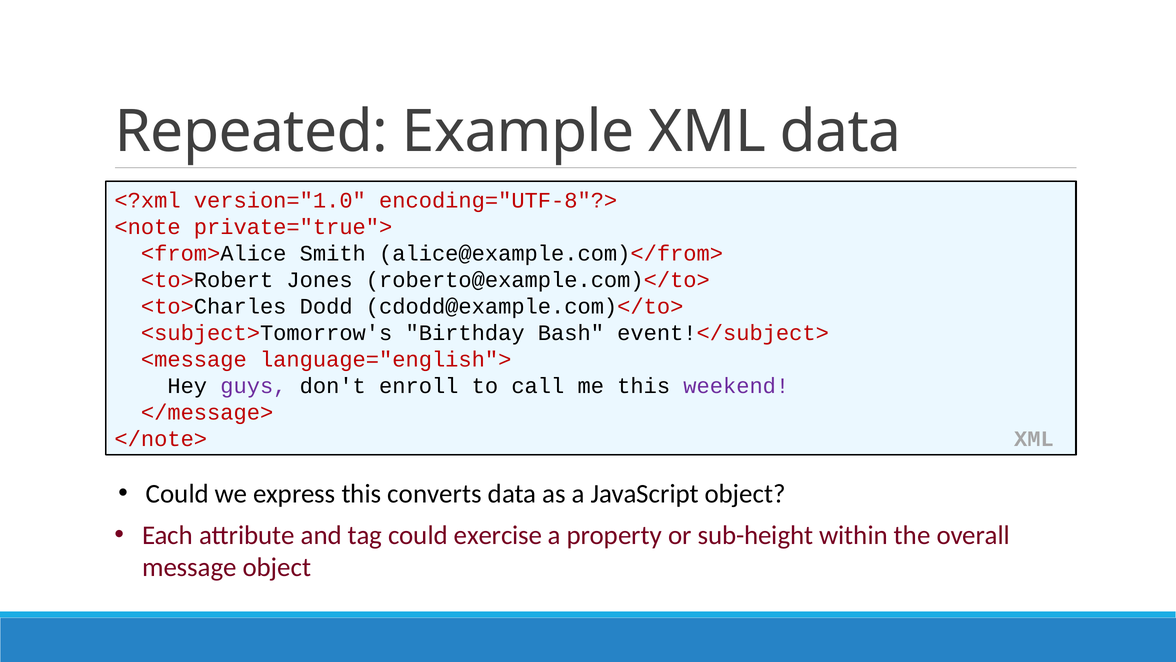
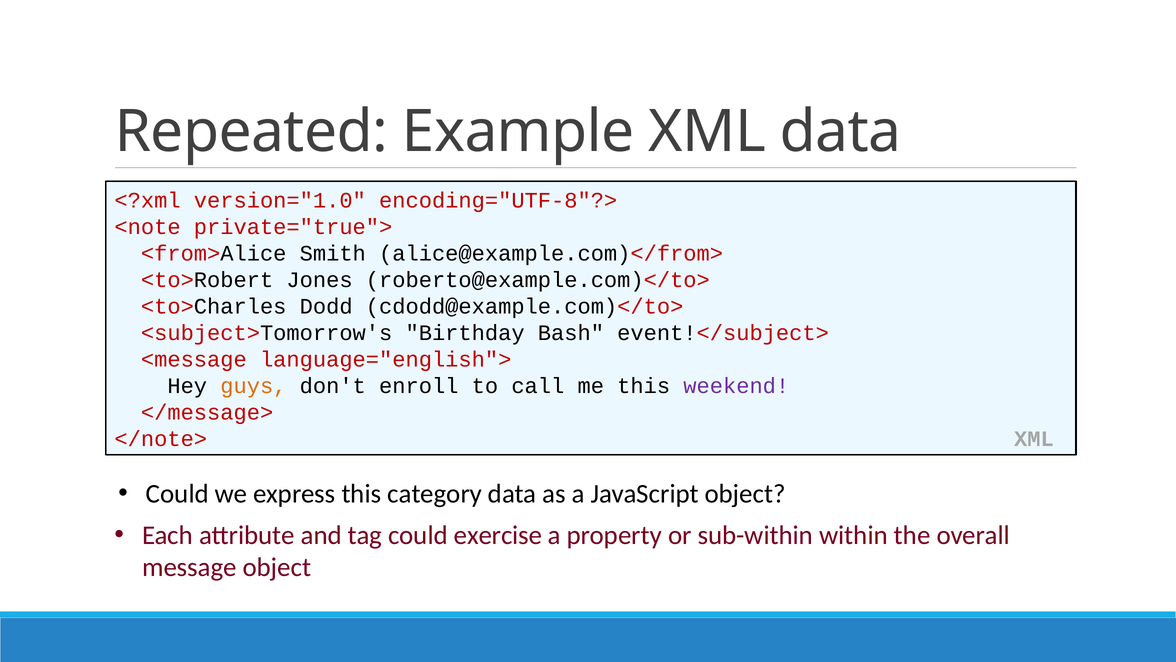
guys colour: purple -> orange (253, 385)
converts: converts -> category (435, 493)
sub-height: sub-height -> sub-within (755, 535)
